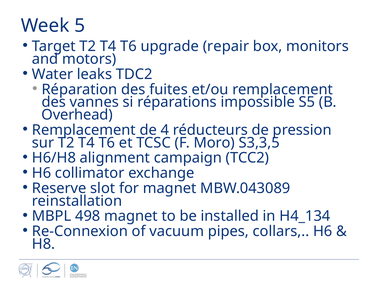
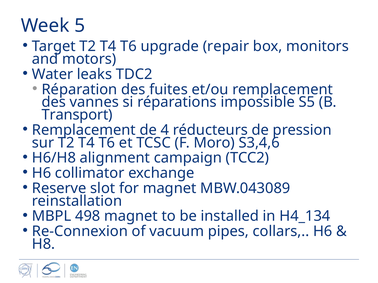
Overhead: Overhead -> Transport (77, 115)
S3,3,5: S3,3,5 -> S3,4,6 (259, 143)
